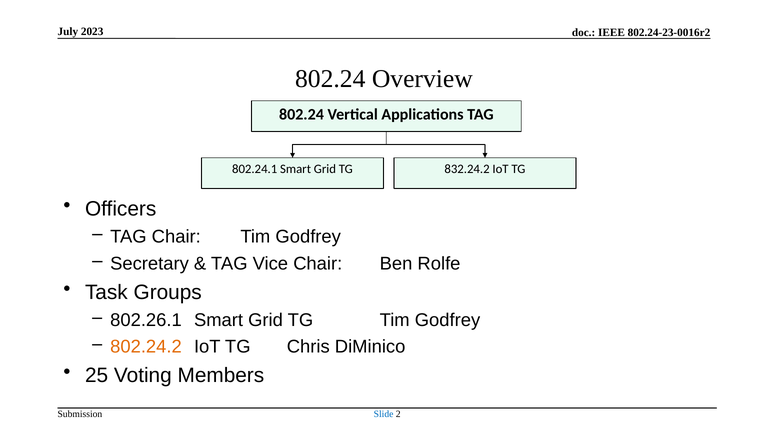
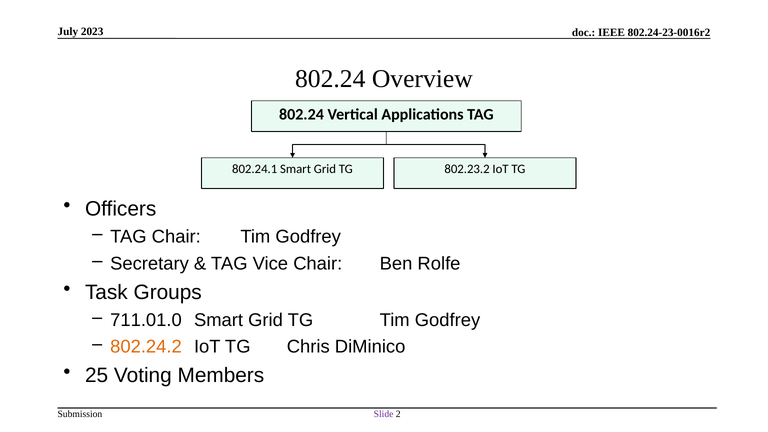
832.24.2: 832.24.2 -> 802.23.2 (467, 169)
802.26.1: 802.26.1 -> 711.01.0 (146, 320)
Slide colour: blue -> purple (384, 414)
